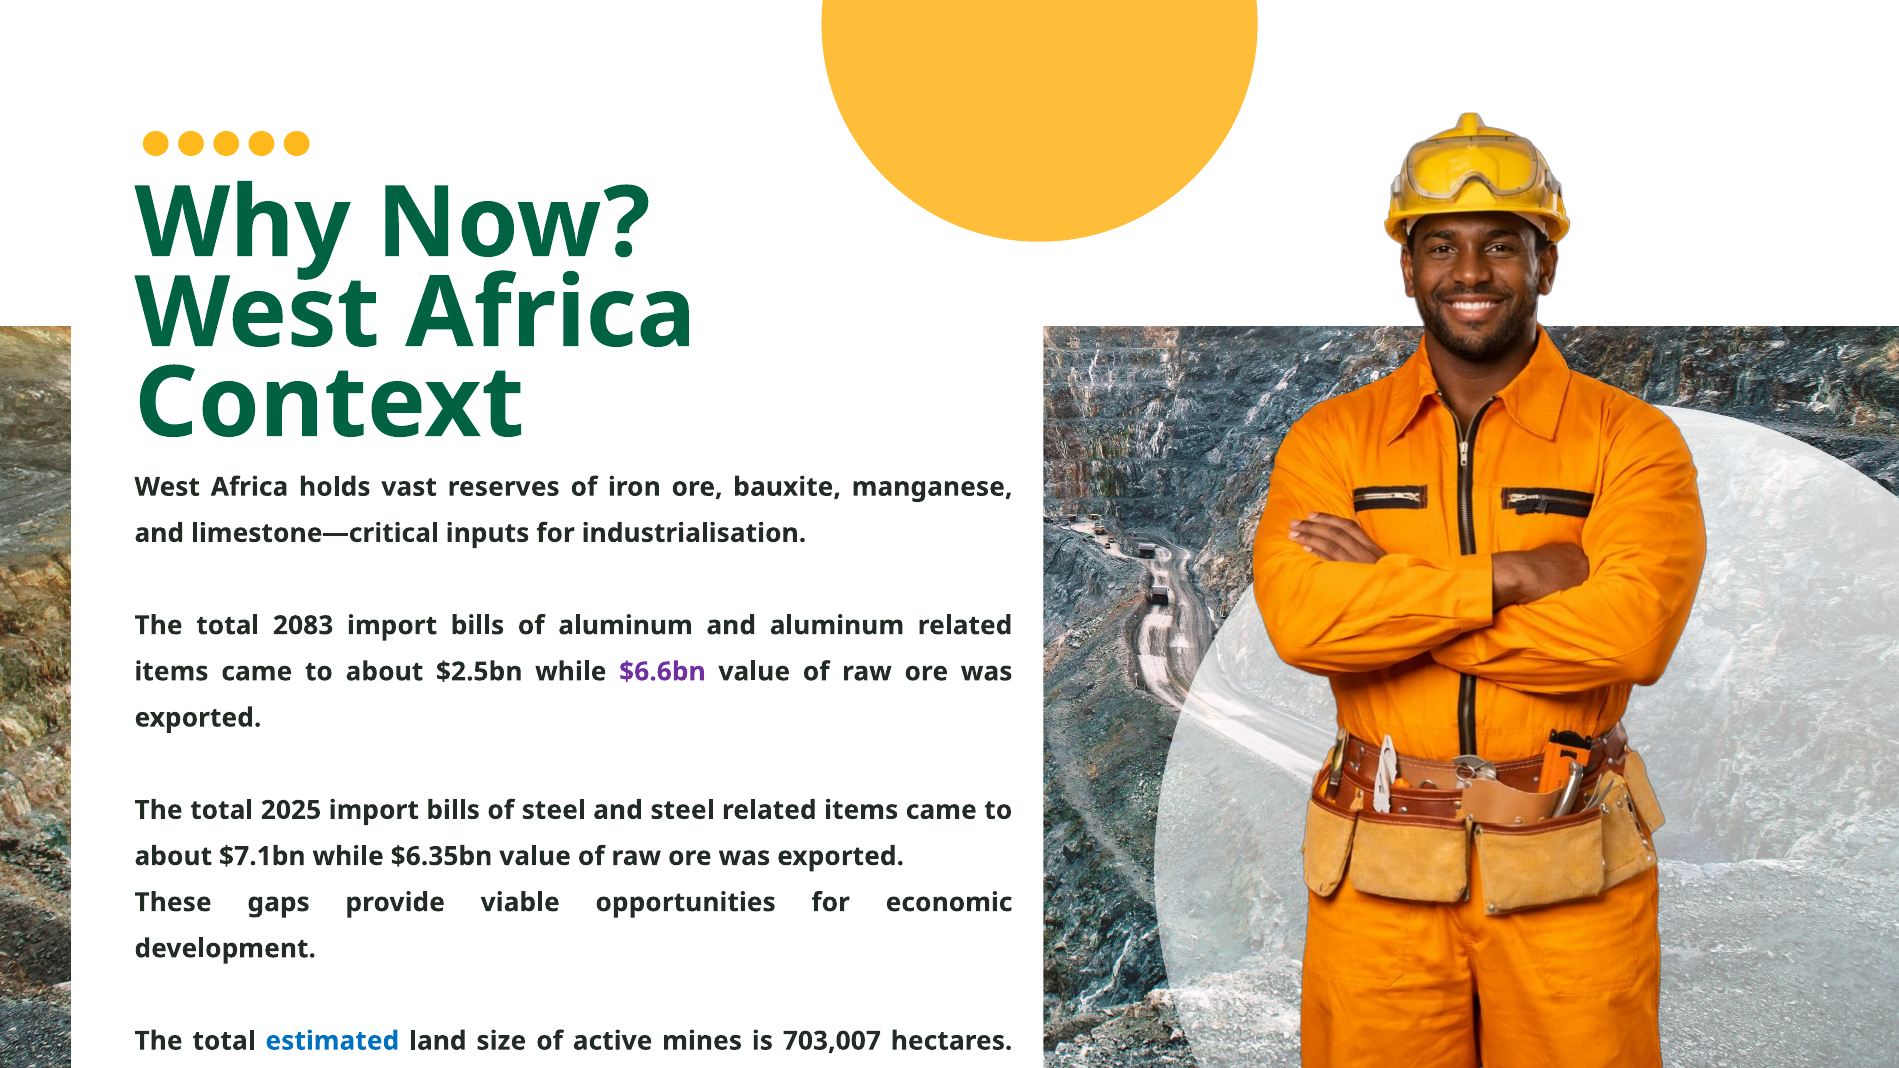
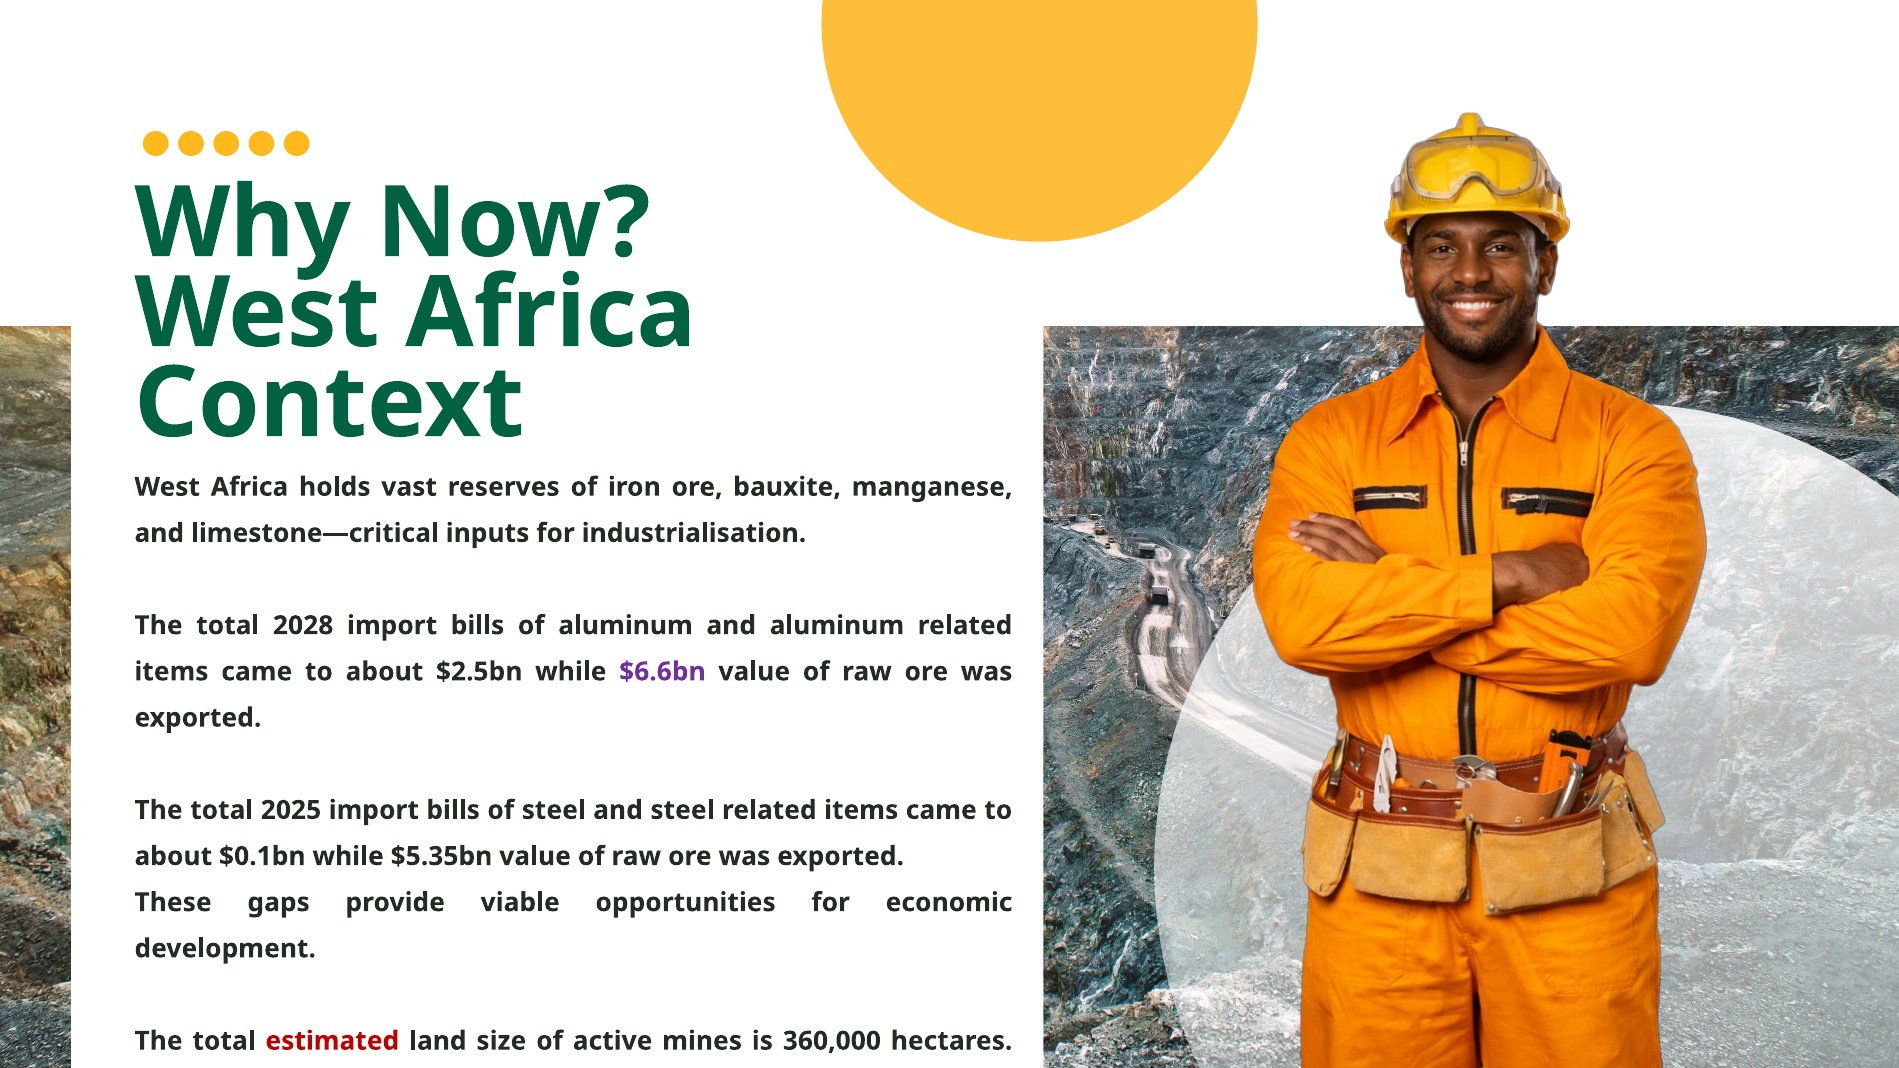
2083: 2083 -> 2028 (303, 626)
$7.1bn: $7.1bn -> $0.1bn (262, 856)
$6.35bn: $6.35bn -> $5.35bn (441, 856)
estimated colour: blue -> red (332, 1041)
703,007: 703,007 -> 360,000 (832, 1041)
